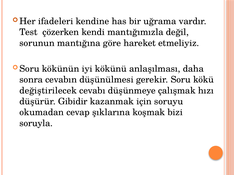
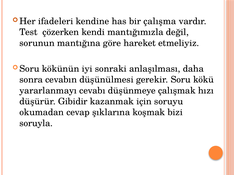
uğrama: uğrama -> çalışma (160, 21)
kökünü: kökünü -> sonraki (111, 69)
değiştirilecek: değiştirilecek -> yararlanmayı (48, 91)
